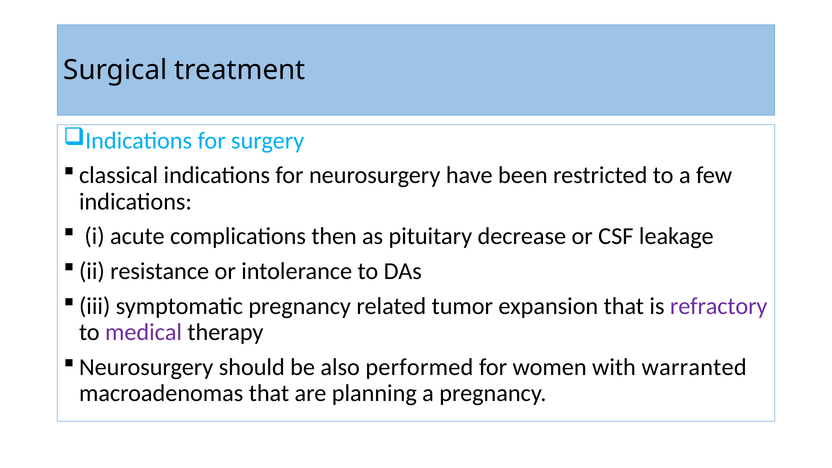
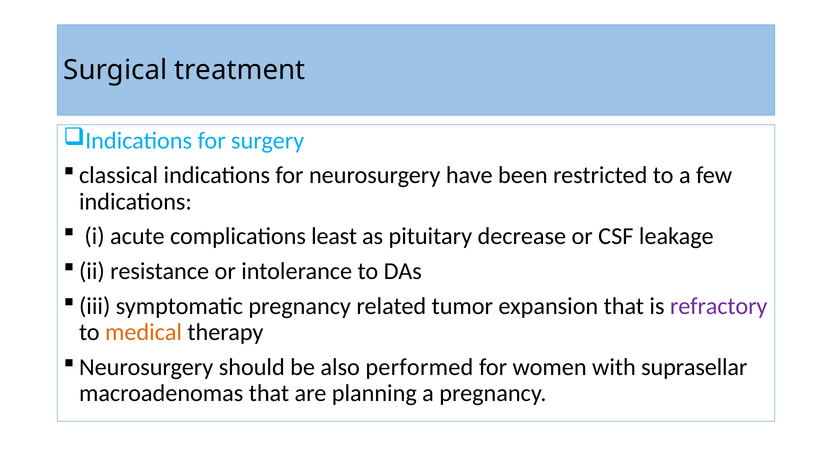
then: then -> least (334, 236)
medical colour: purple -> orange (144, 332)
warranted: warranted -> suprasellar (694, 367)
